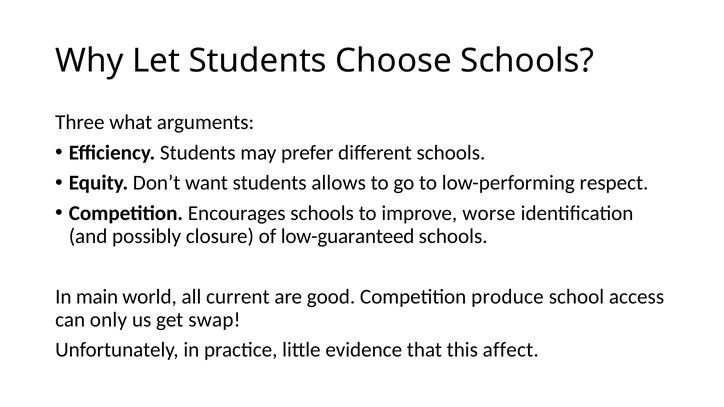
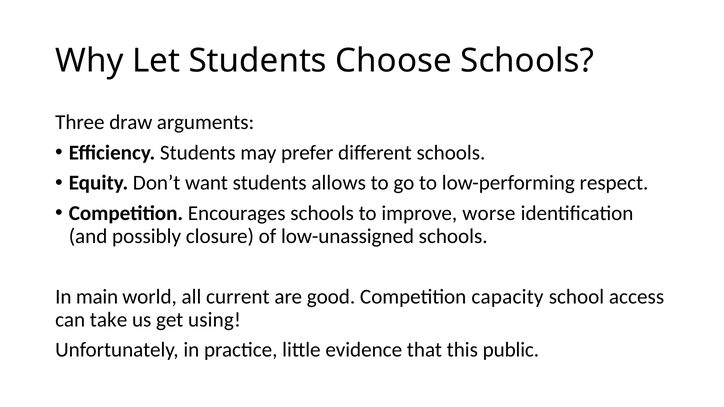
what: what -> draw (131, 122)
low-guaranteed: low-guaranteed -> low-unassigned (348, 236)
produce: produce -> capacity (507, 297)
only: only -> take (109, 320)
swap: swap -> using (215, 320)
affect: affect -> public (511, 350)
